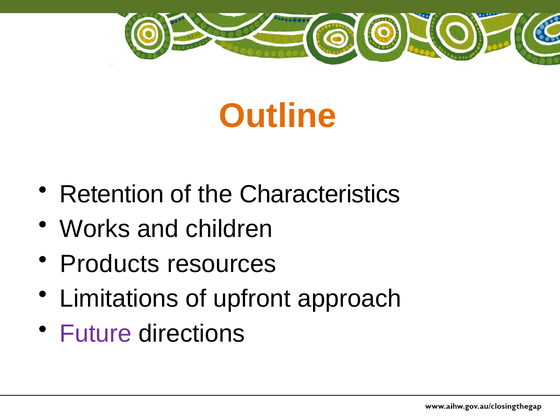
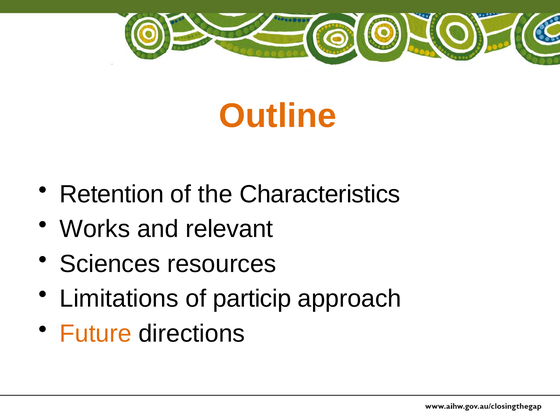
children: children -> relevant (229, 229)
Products: Products -> Sciences (110, 264)
upfront: upfront -> particip (252, 299)
Future colour: purple -> orange (96, 334)
